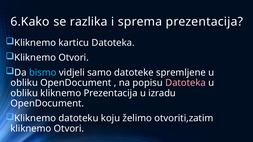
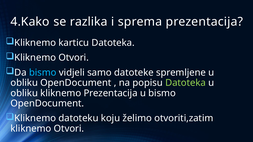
6.Kako: 6.Kako -> 4.Kako (30, 22)
Datoteka colour: pink -> light green (186, 83)
u izradu: izradu -> bismo (162, 93)
